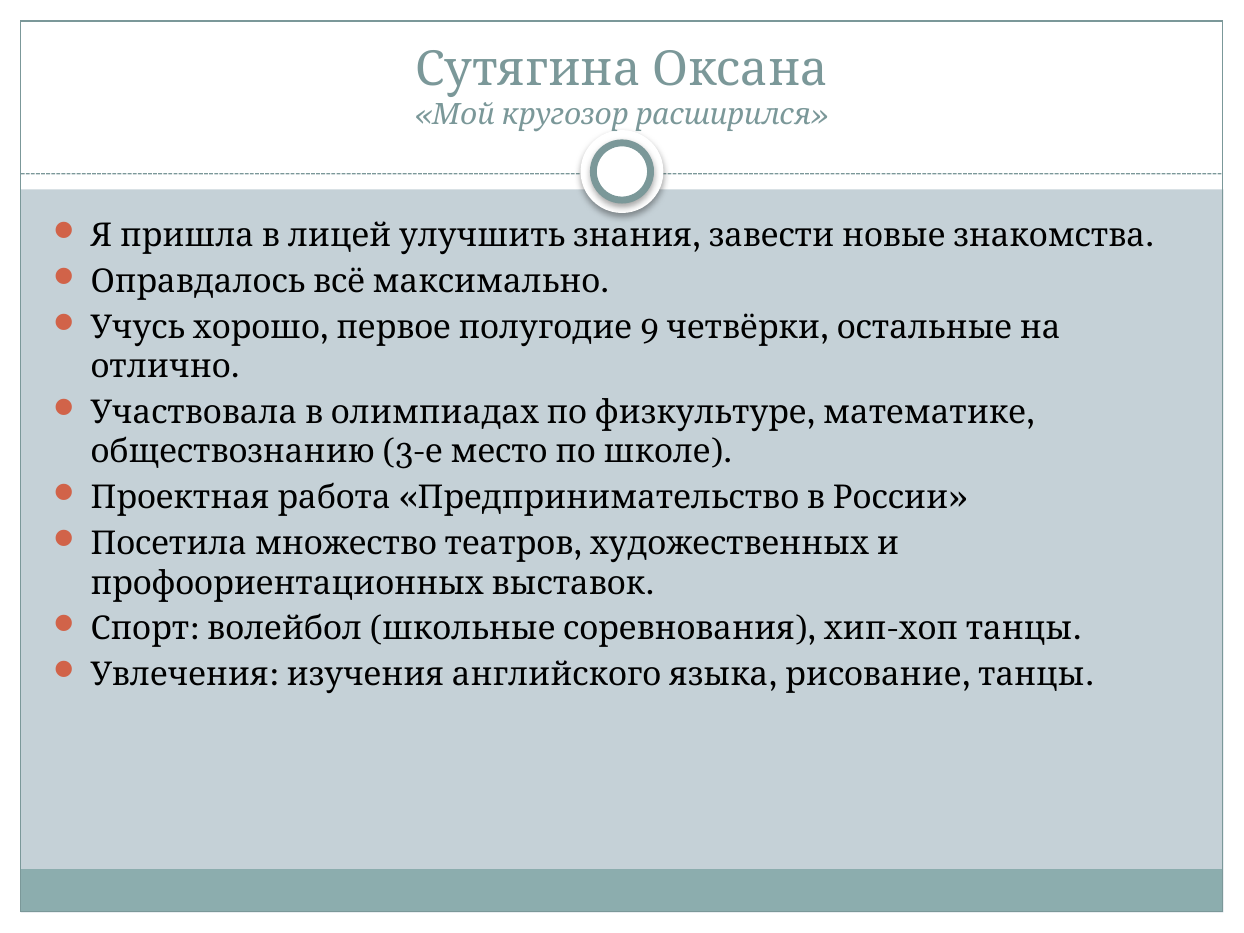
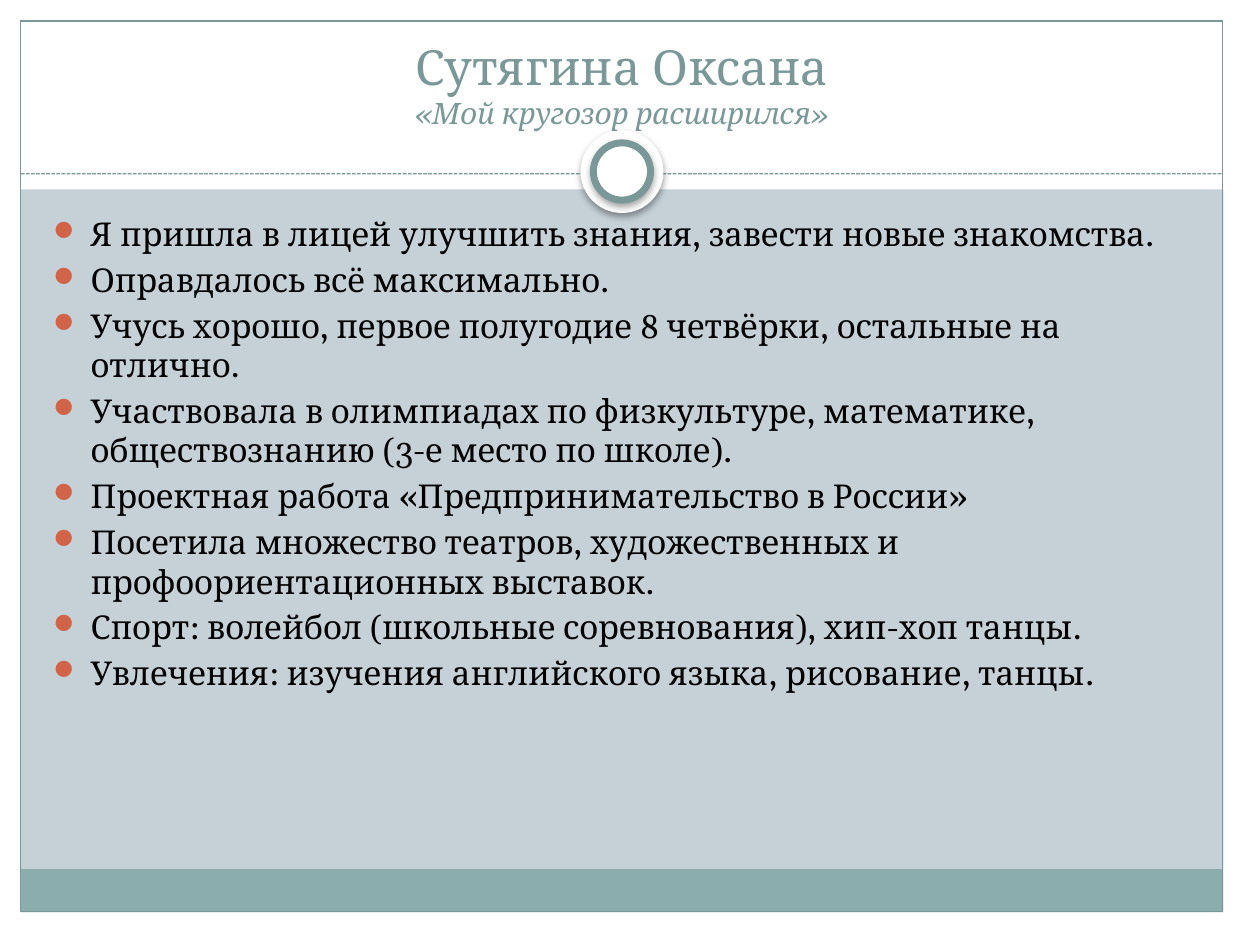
9: 9 -> 8 (650, 328)
